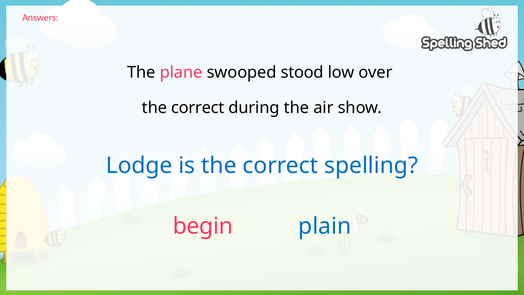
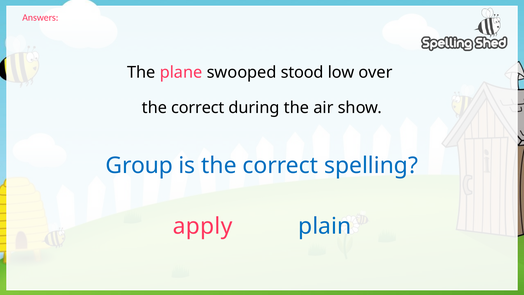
Lodge: Lodge -> Group (139, 166)
begin: begin -> apply (203, 226)
